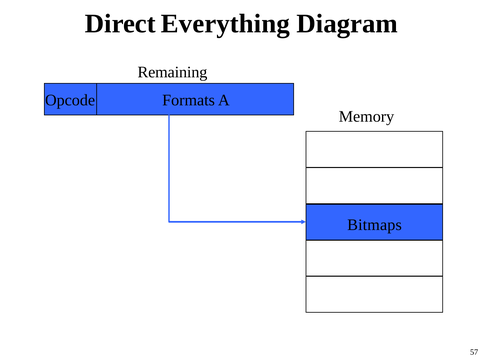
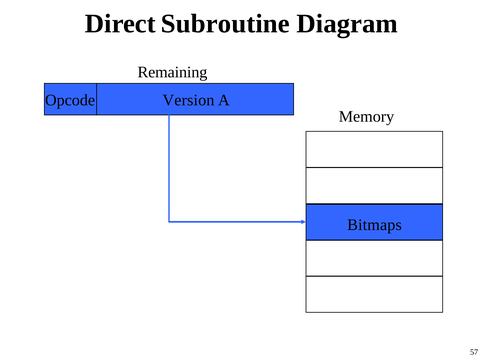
Everything: Everything -> Subroutine (225, 24)
Formats: Formats -> Version (188, 100)
